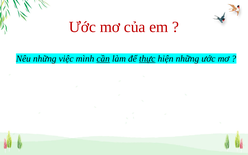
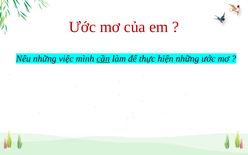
thực underline: present -> none (147, 59)
